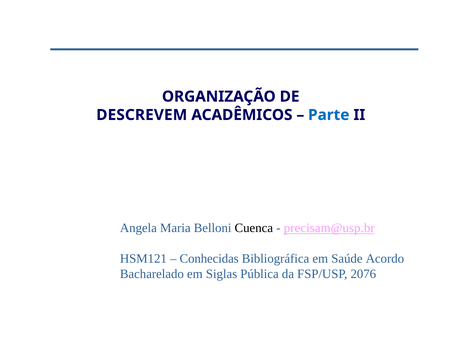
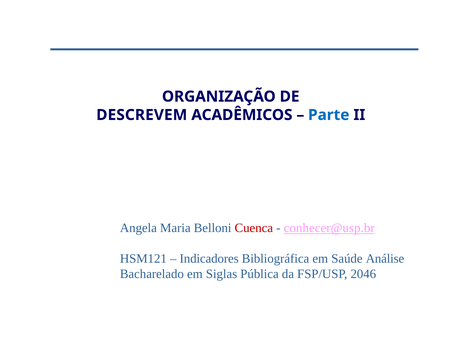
Cuenca colour: black -> red (254, 228)
precisam@usp.br: precisam@usp.br -> conhecer@usp.br (329, 228)
Conhecidas: Conhecidas -> Indicadores (209, 259)
Acordo: Acordo -> Análise (385, 259)
2076: 2076 -> 2046 (363, 274)
